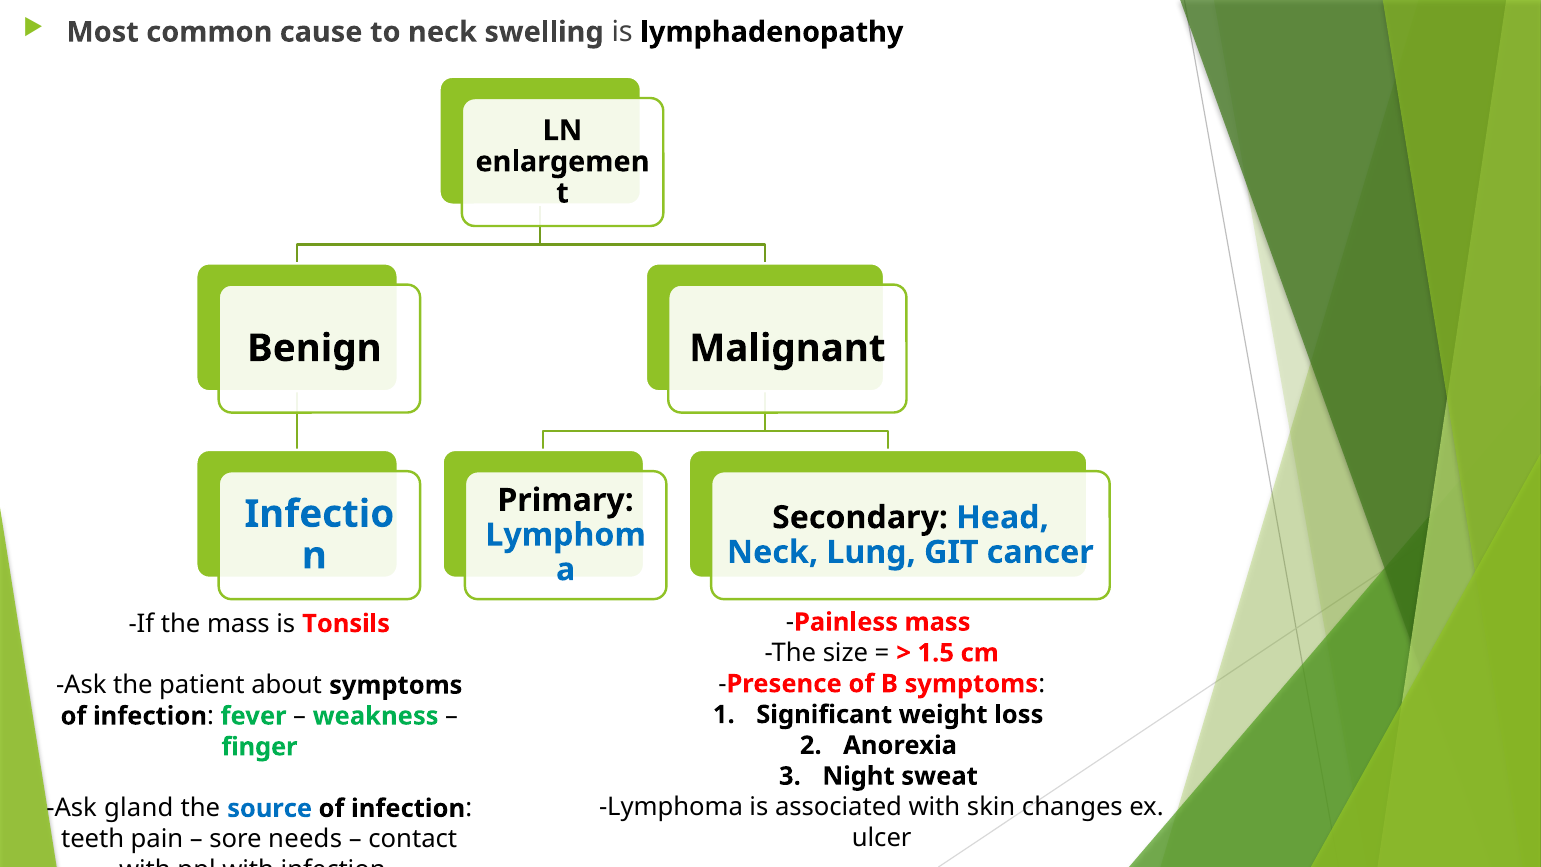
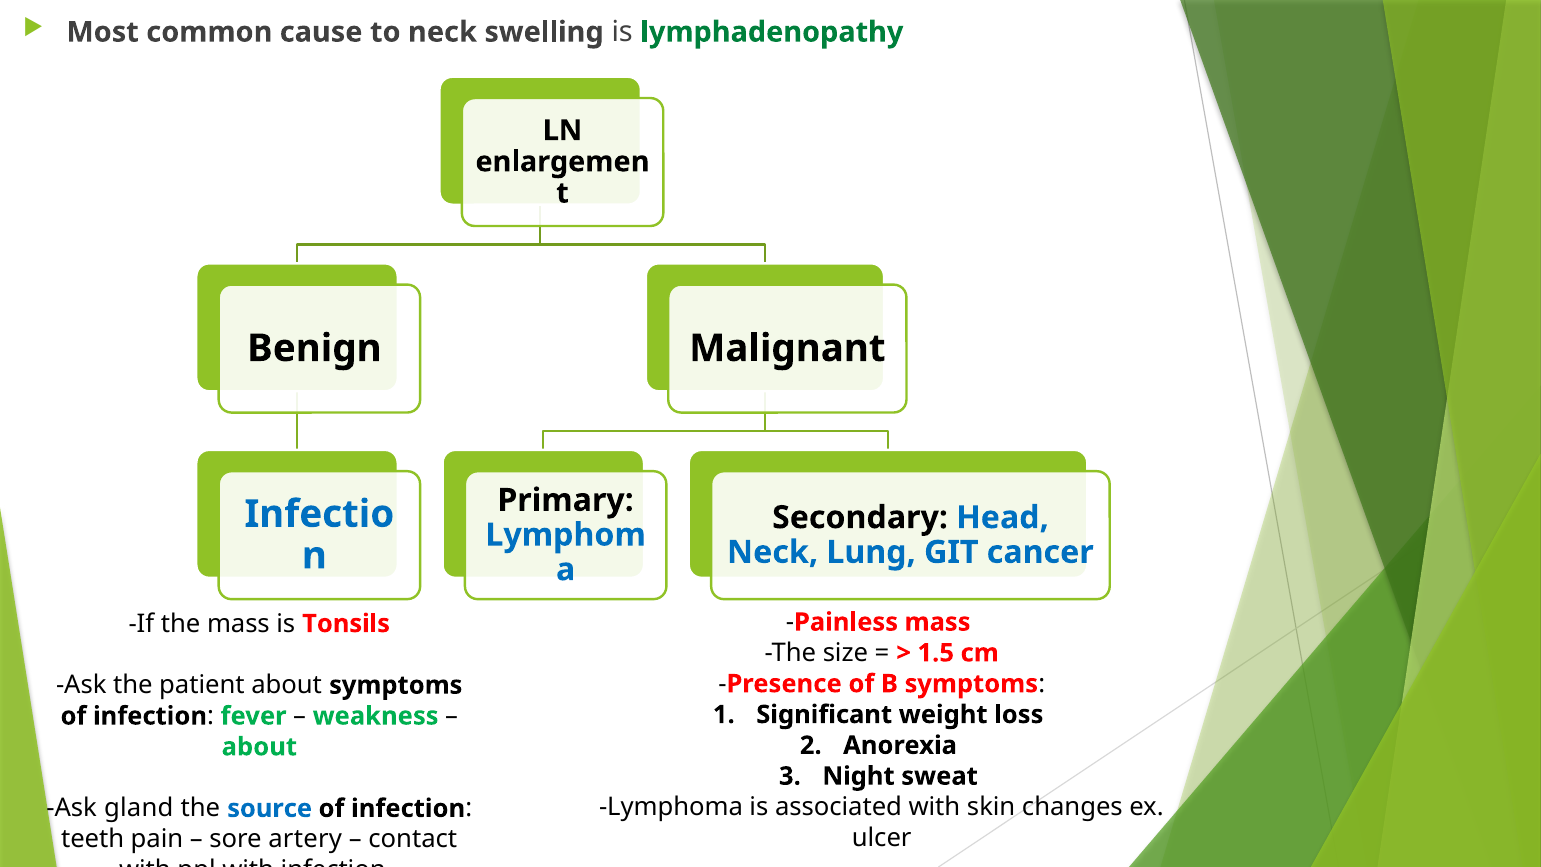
lymphadenopathy colour: black -> green (772, 32)
finger: finger -> about (259, 747)
needs: needs -> artery (305, 839)
